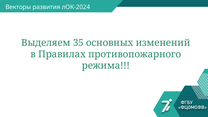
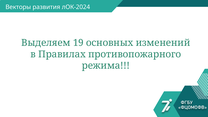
35: 35 -> 19 (78, 43)
